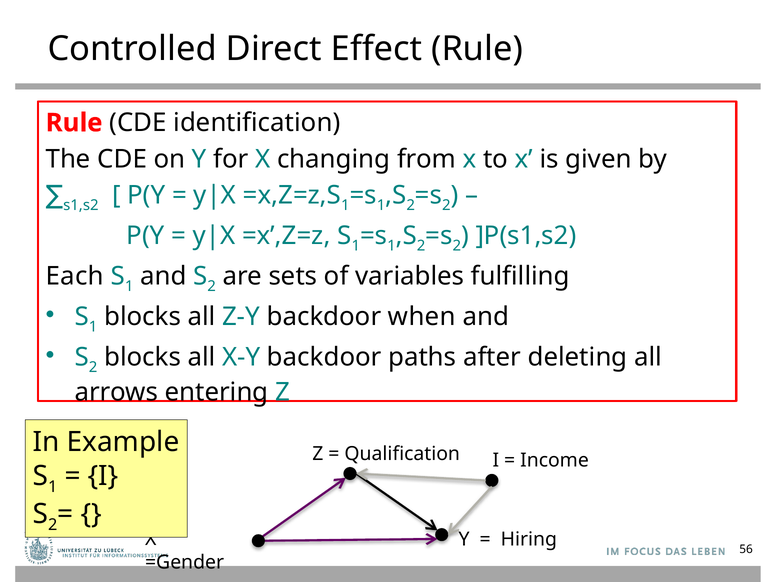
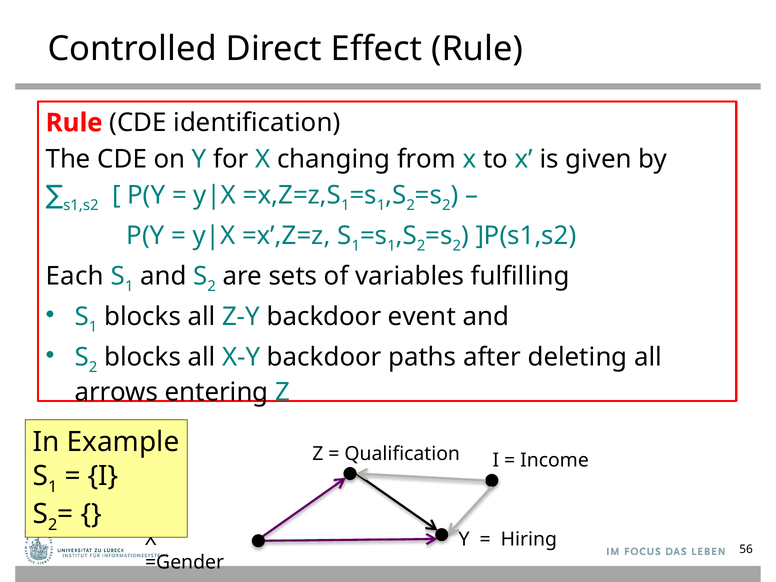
when: when -> event (422, 317)
